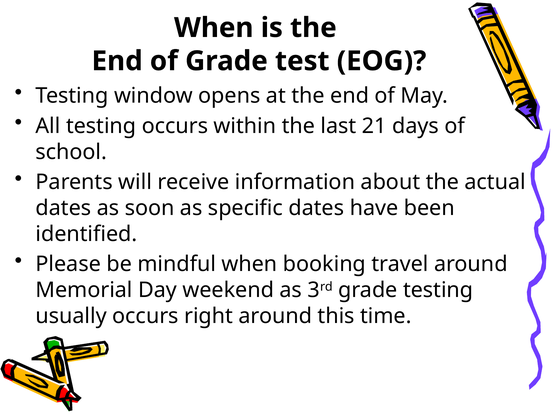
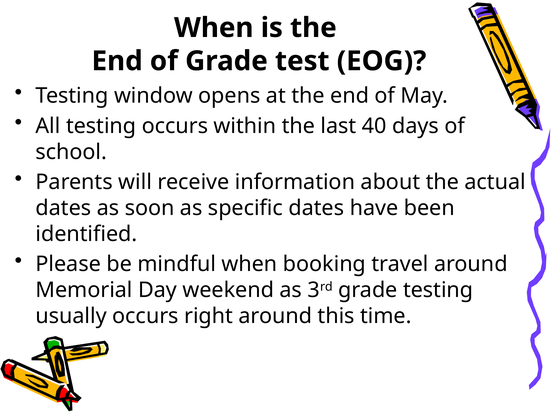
21: 21 -> 40 (374, 126)
